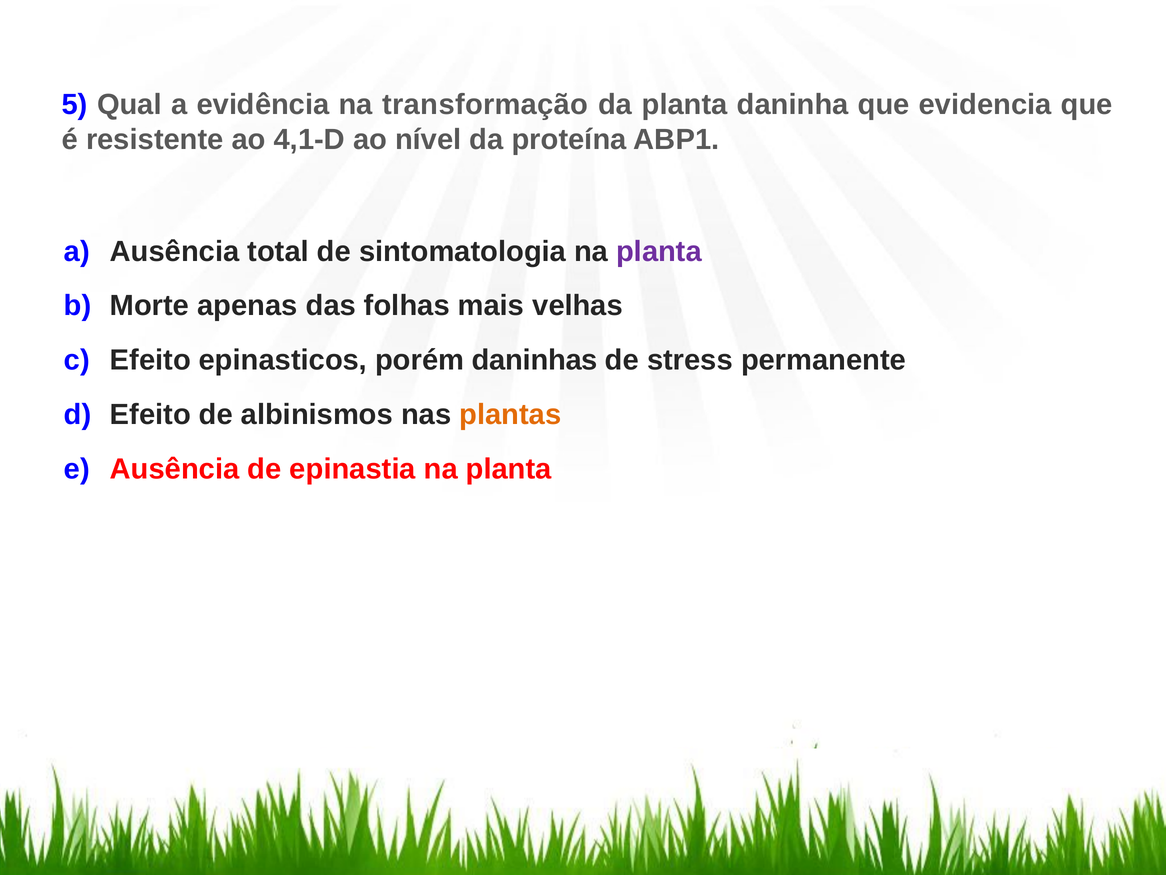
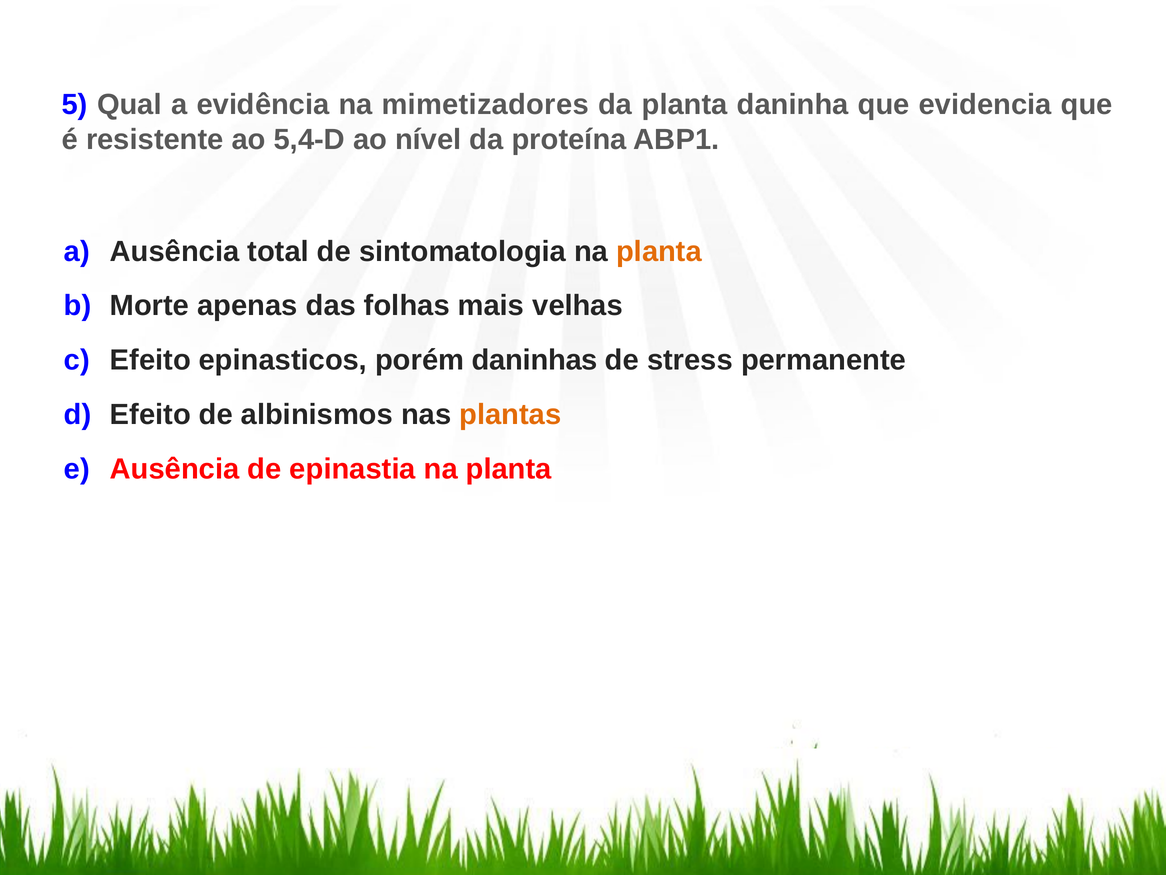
transformação: transformação -> mimetizadores (485, 104)
4,1-D: 4,1-D -> 5,4-D (309, 139)
planta colour: purple -> orange (659, 251)
